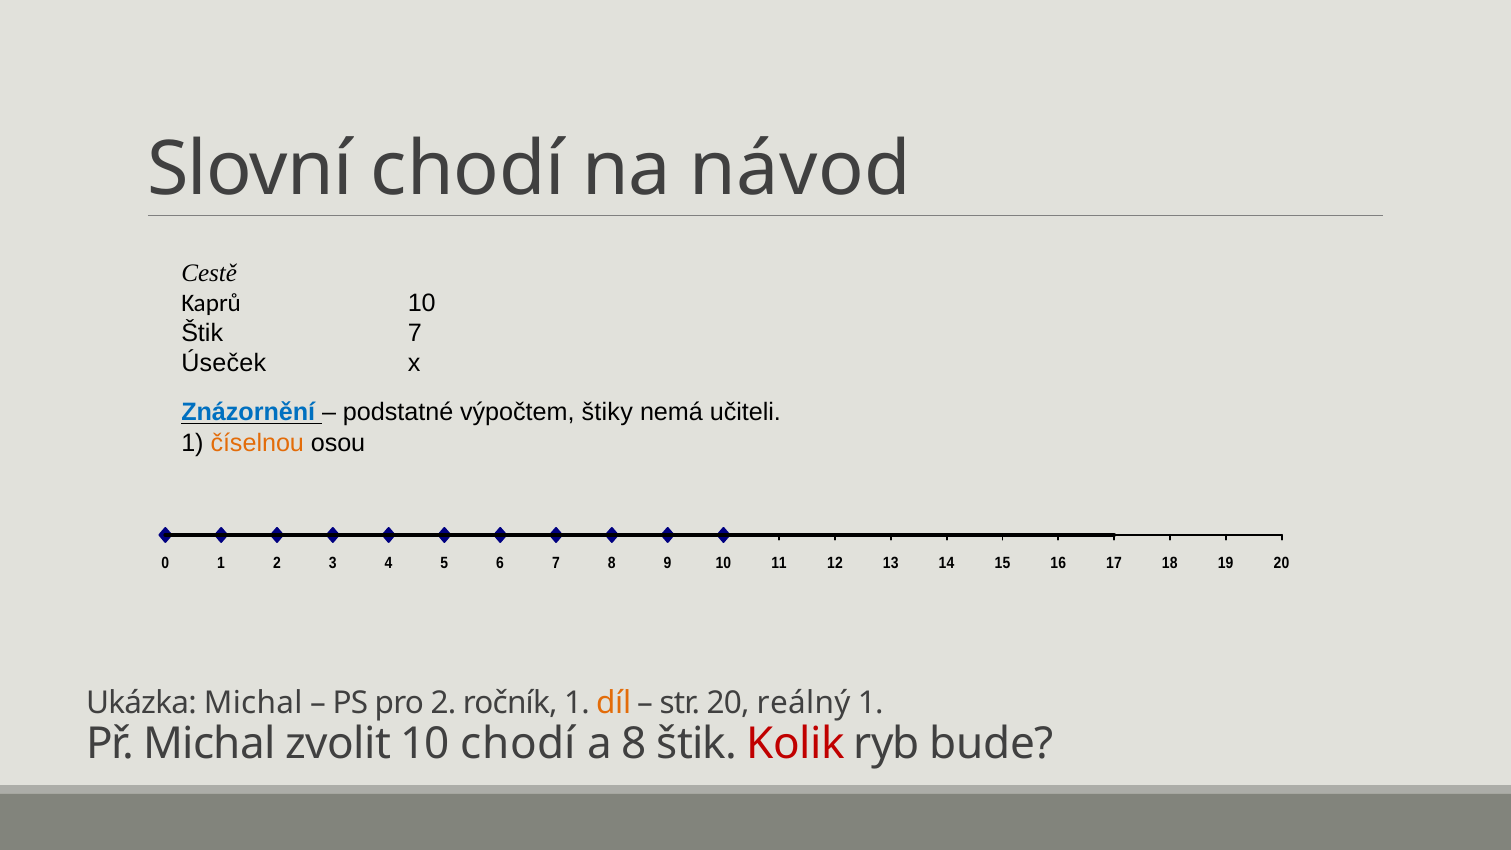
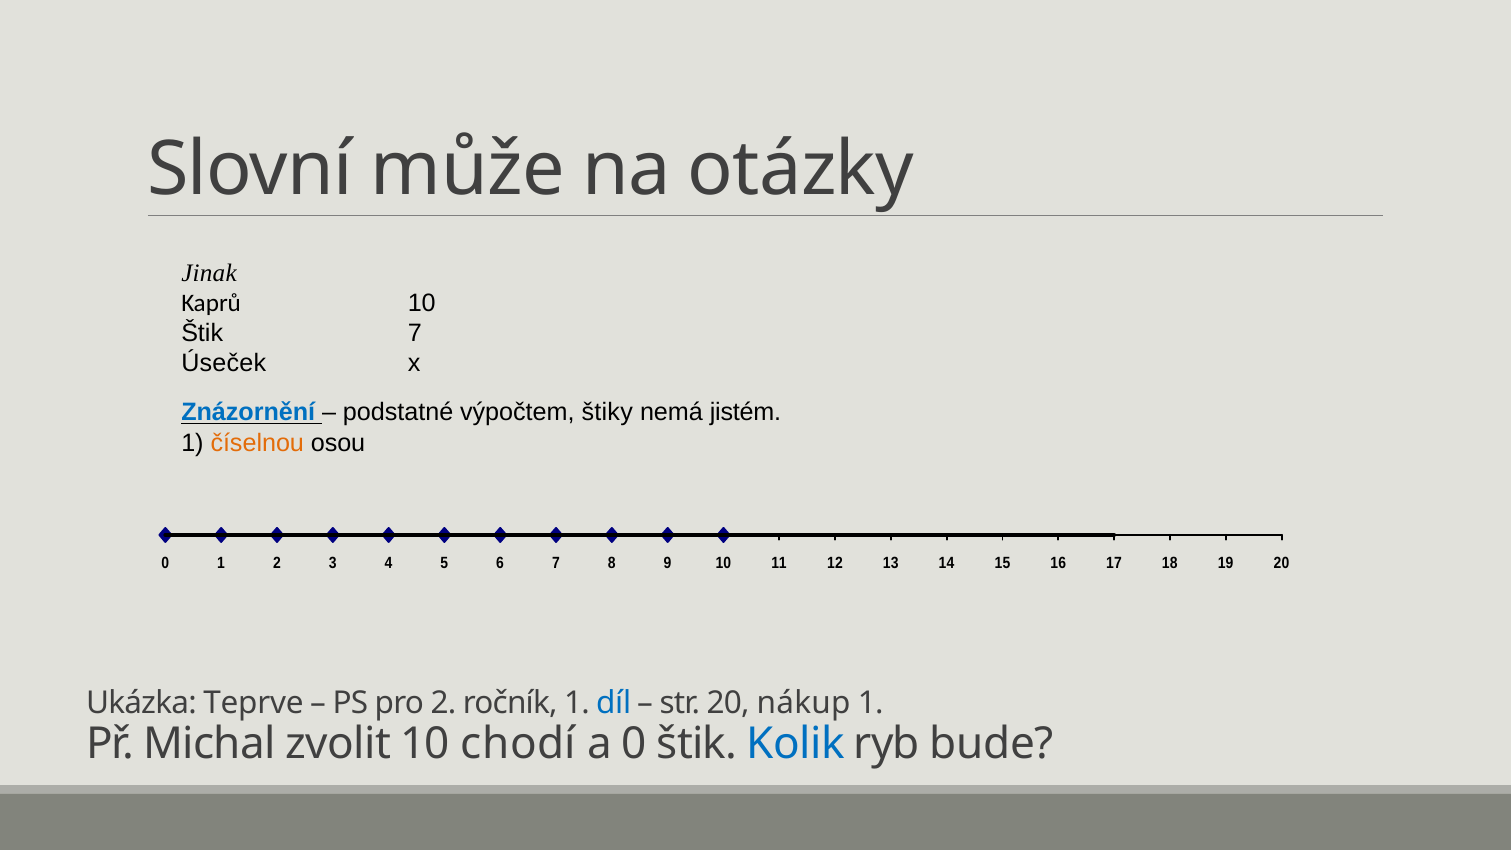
Slovní chodí: chodí -> může (468, 169)
návod: návod -> otázky (801, 169)
Cestě: Cestě -> Jinak (209, 273)
učiteli: učiteli -> jistém (745, 412)
Ukázka Michal: Michal -> Teprve (253, 703)
díl colour: orange -> blue (614, 703)
reálný: reálný -> nákup (804, 703)
a 8: 8 -> 0 (634, 744)
Kolik colour: red -> blue (796, 744)
